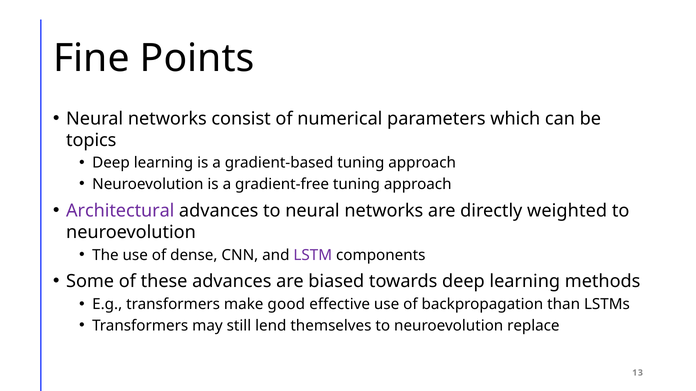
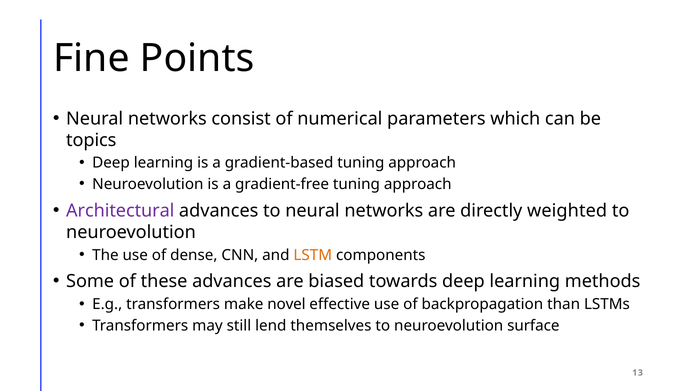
LSTM colour: purple -> orange (313, 255)
good: good -> novel (286, 305)
replace: replace -> surface (533, 326)
